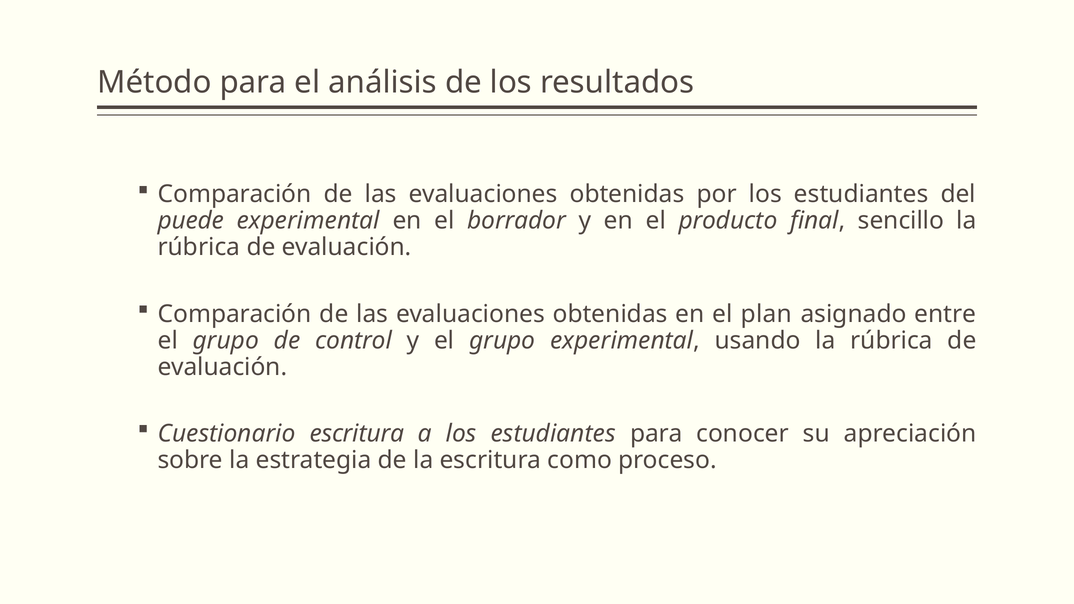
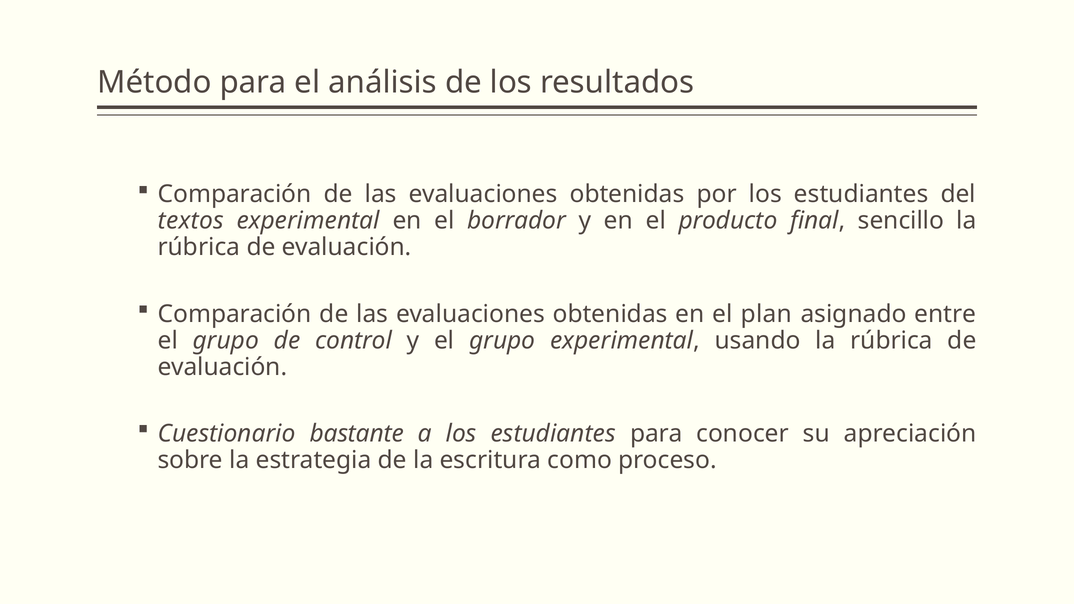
puede: puede -> textos (191, 221)
Cuestionario escritura: escritura -> bastante (357, 434)
